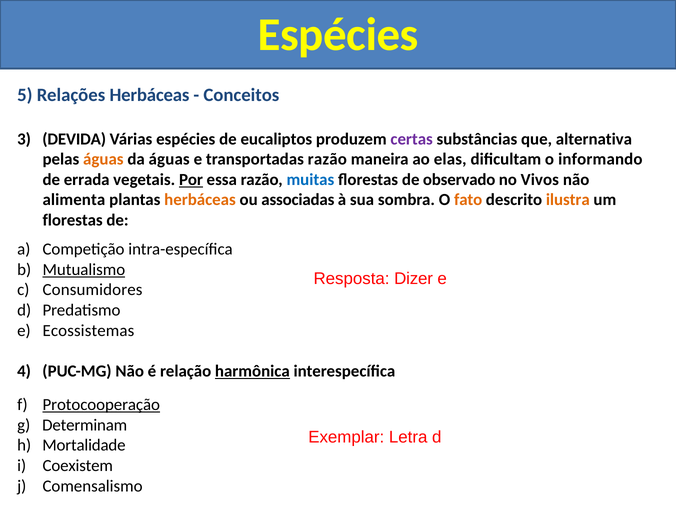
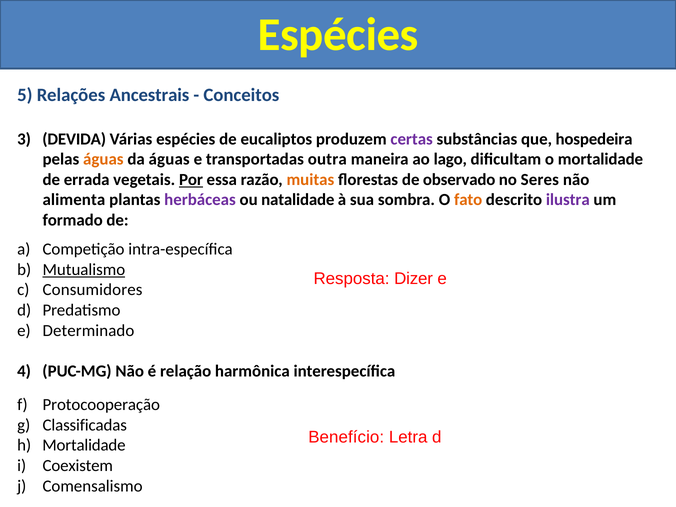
Relações Herbáceas: Herbáceas -> Ancestrais (149, 95)
alternativa: alternativa -> hospedeira (594, 139)
transportadas razão: razão -> outra (327, 159)
elas: elas -> lago (450, 159)
o informando: informando -> mortalidade (600, 159)
muitas colour: blue -> orange (310, 179)
Vivos: Vivos -> Seres (540, 179)
herbáceas colour: orange -> purple (200, 200)
associadas: associadas -> natalidade (298, 200)
ilustra colour: orange -> purple (568, 200)
florestas: florestas -> formado (73, 220)
Ecossistemas: Ecossistemas -> Determinado (88, 330)
harmônica underline: present -> none (252, 371)
Protocooperação underline: present -> none (101, 405)
Determinam: Determinam -> Classificadas (85, 425)
Exemplar: Exemplar -> Benefício (346, 437)
